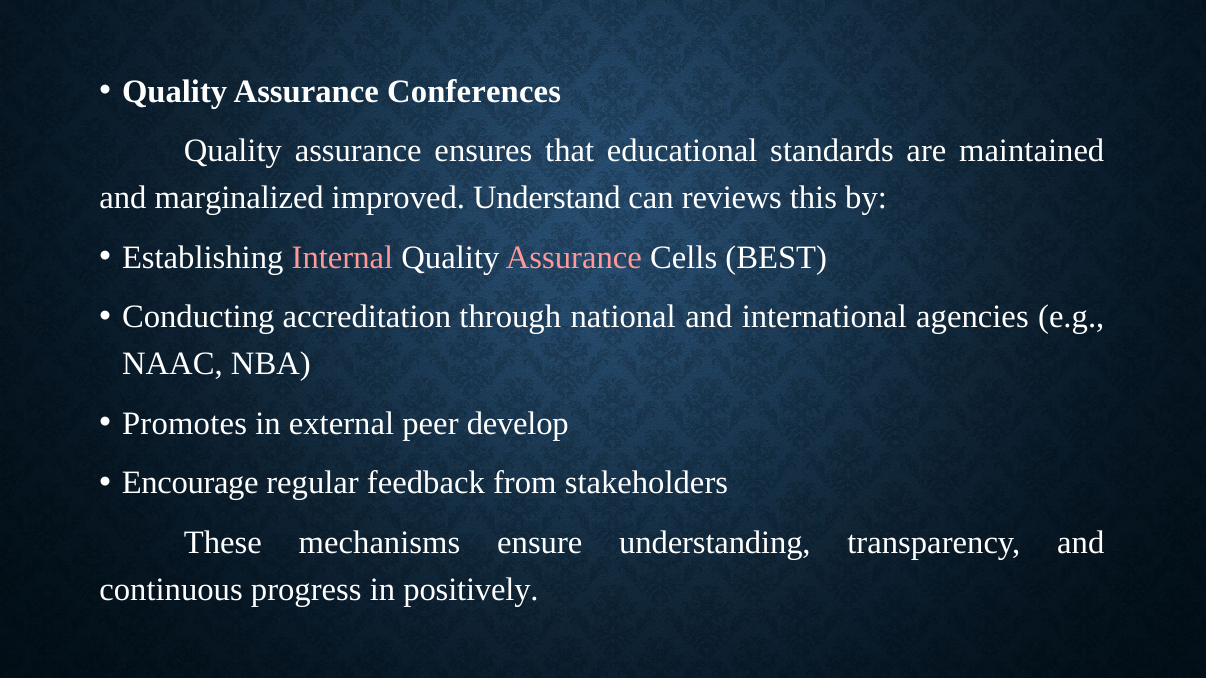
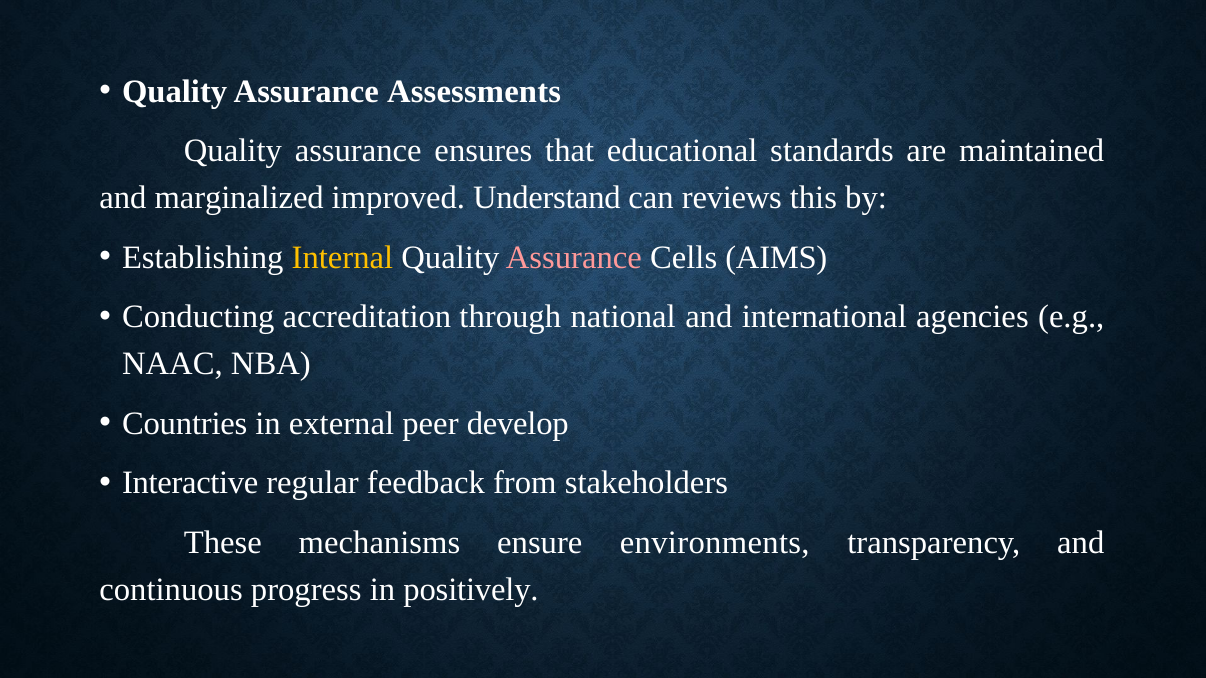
Conferences: Conferences -> Assessments (474, 92)
Internal colour: pink -> yellow (342, 258)
BEST: BEST -> AIMS (776, 258)
Promotes: Promotes -> Countries (185, 424)
Encourage: Encourage -> Interactive (190, 483)
understanding: understanding -> environments (715, 543)
